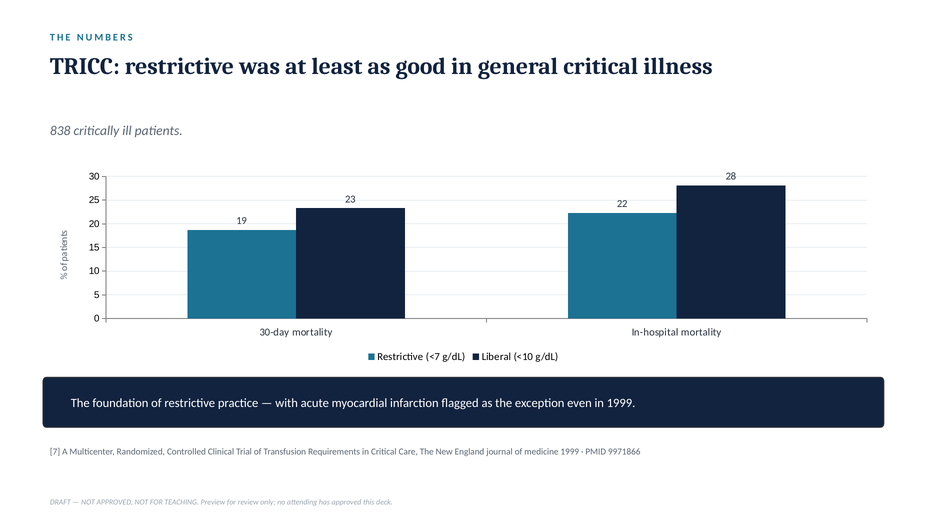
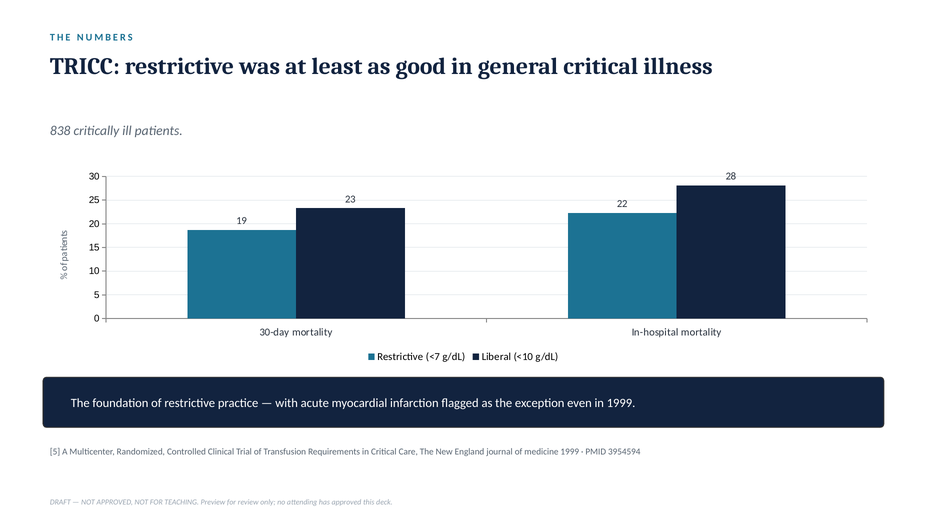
7: 7 -> 5 (55, 451)
9971866: 9971866 -> 3954594 (624, 451)
